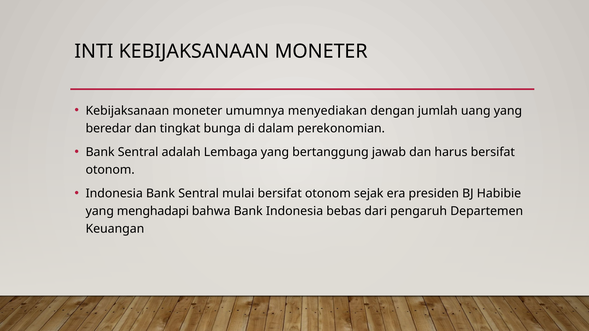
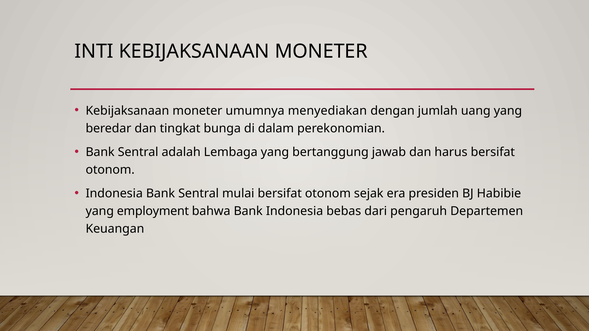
menghadapi: menghadapi -> employment (153, 211)
